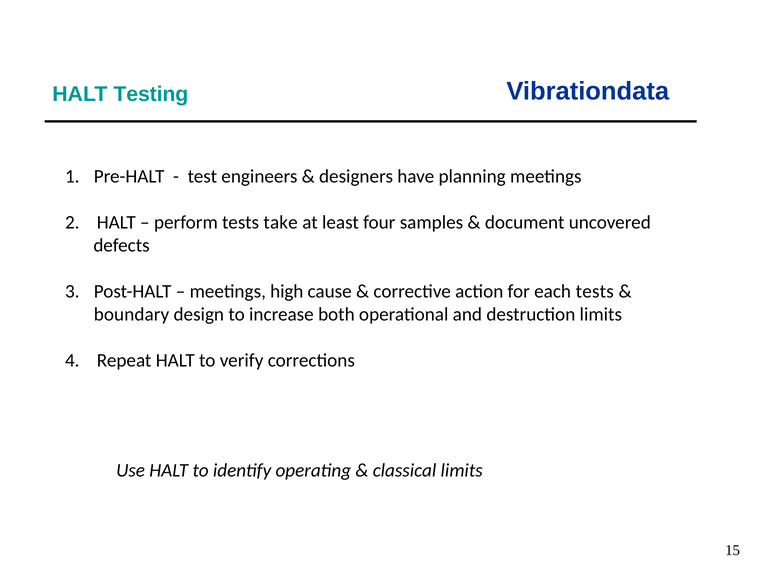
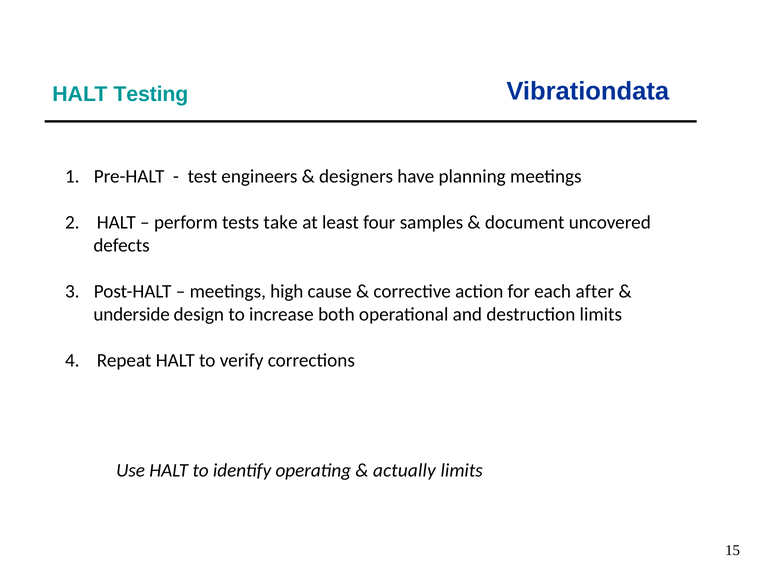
each tests: tests -> after (595, 291)
boundary: boundary -> underside (132, 314)
classical: classical -> actually (404, 470)
